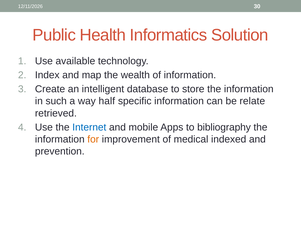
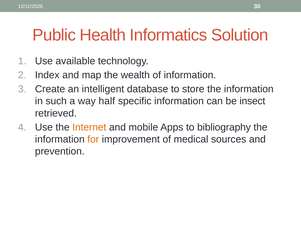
relate: relate -> insect (252, 101)
Internet colour: blue -> orange (89, 127)
indexed: indexed -> sources (229, 139)
